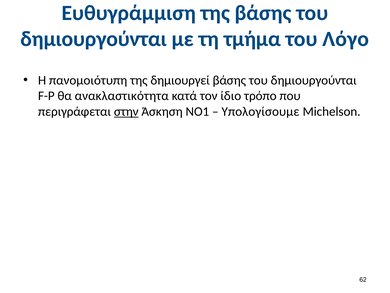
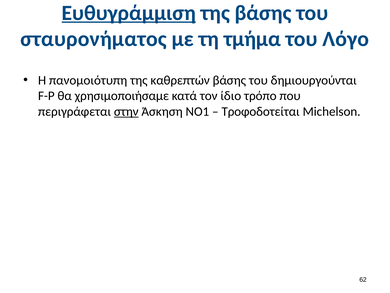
Ευθυγράμμιση underline: none -> present (129, 13)
δημιουργούνται: δημιουργούνται -> σταυρονήματος (94, 39)
δημιουργεί: δημιουργεί -> καθρεπτών (180, 80)
ανακλαστικότητα: ανακλαστικότητα -> χρησιμοποιήσαμε (122, 96)
Υπολογίσουμε: Υπολογίσουμε -> Τροφοδοτείται (261, 111)
